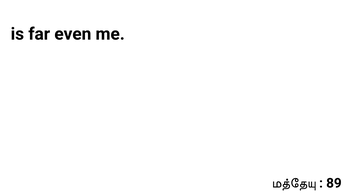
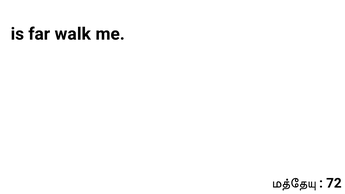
even: even -> walk (73, 34)
89: 89 -> 72 (334, 183)
